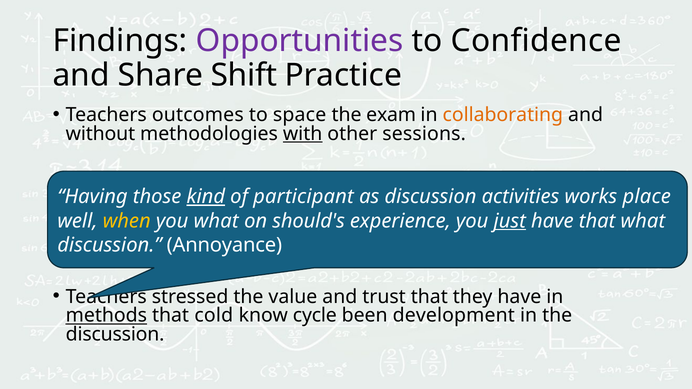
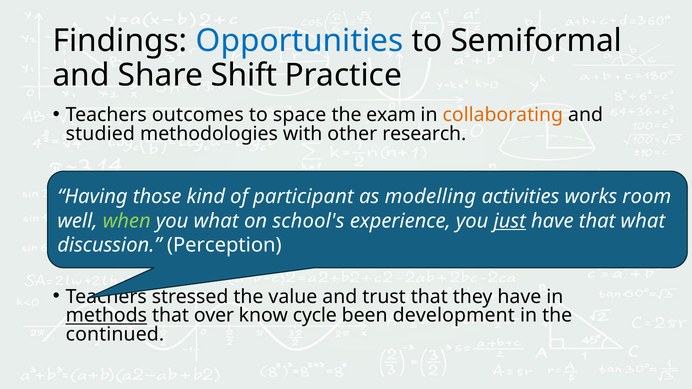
Opportunities colour: purple -> blue (300, 41)
Confidence: Confidence -> Semiformal (536, 41)
without: without -> studied (100, 134)
with underline: present -> none (303, 134)
sessions: sessions -> research (424, 134)
kind underline: present -> none (206, 197)
as discussion: discussion -> modelling (430, 197)
place: place -> room (647, 197)
when colour: yellow -> light green (127, 221)
should's: should's -> school's (308, 221)
Annoyance: Annoyance -> Perception (224, 245)
cold: cold -> over (214, 316)
discussion: discussion -> continued (115, 335)
